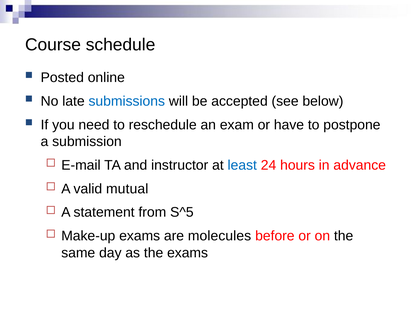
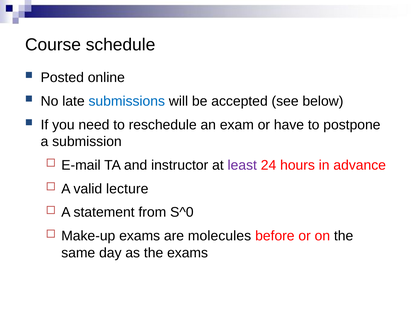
least colour: blue -> purple (242, 165)
mutual: mutual -> lecture (127, 189)
S^5: S^5 -> S^0 (182, 212)
